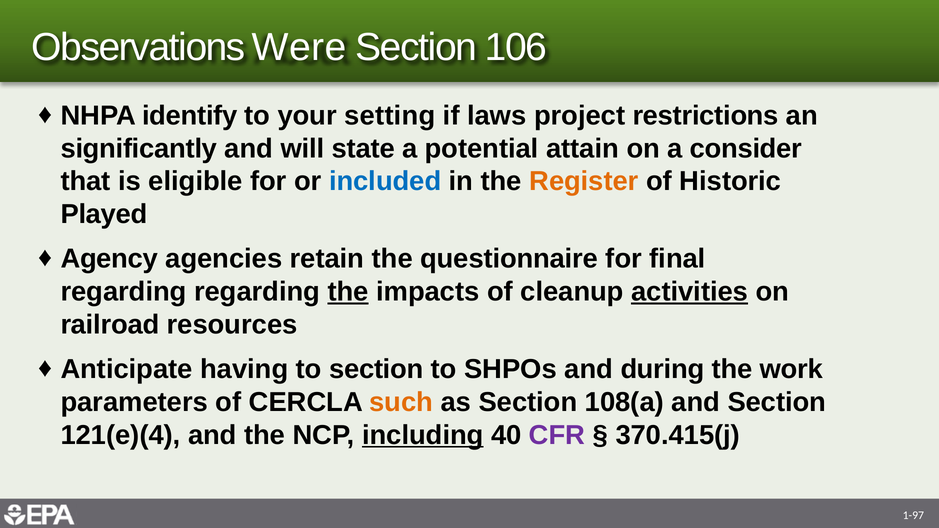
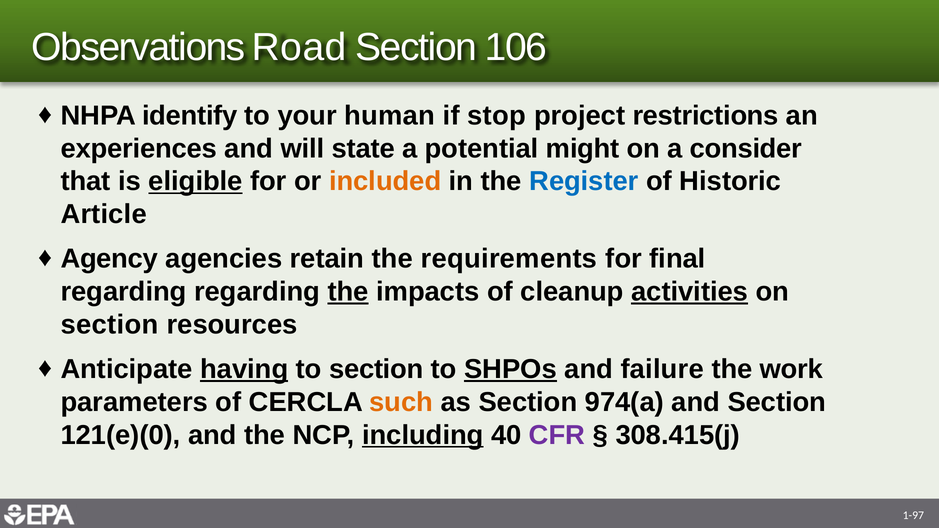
Were: Were -> Road (299, 47)
setting: setting -> human (390, 116)
laws: laws -> stop (497, 116)
significantly: significantly -> experiences (139, 149)
attain: attain -> might (583, 149)
eligible underline: none -> present (196, 181)
included colour: blue -> orange (385, 181)
Register colour: orange -> blue (584, 181)
Played: Played -> Article (104, 214)
questionnaire: questionnaire -> requirements (509, 259)
railroad: railroad -> section (110, 325)
having underline: none -> present (244, 369)
SHPOs underline: none -> present (510, 369)
during: during -> failure (662, 369)
108(a: 108(a -> 974(a (624, 402)
121(e)(4: 121(e)(4 -> 121(e)(0 (121, 435)
370.415(j: 370.415(j -> 308.415(j (678, 435)
